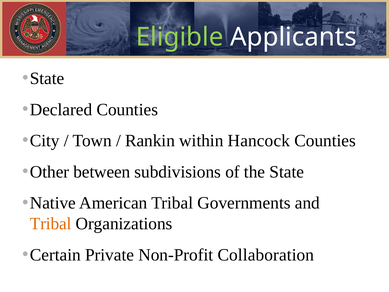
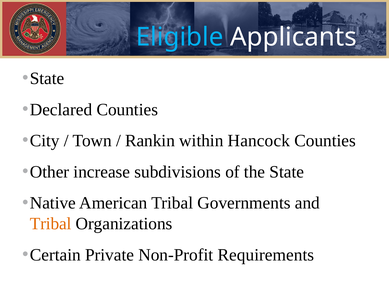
Eligible colour: light green -> light blue (180, 37)
between: between -> increase (102, 172)
Collaboration: Collaboration -> Requirements (266, 255)
